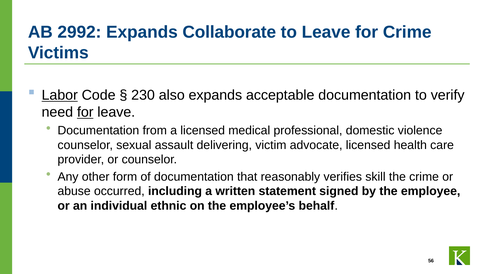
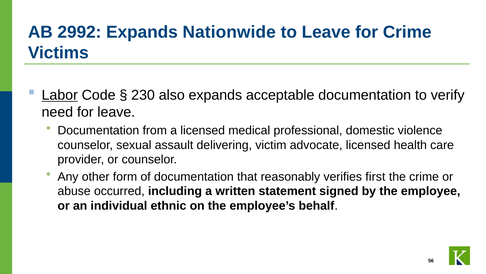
Collaborate: Collaborate -> Nationwide (229, 32)
for underline: present -> none (85, 112)
skill: skill -> first (375, 176)
